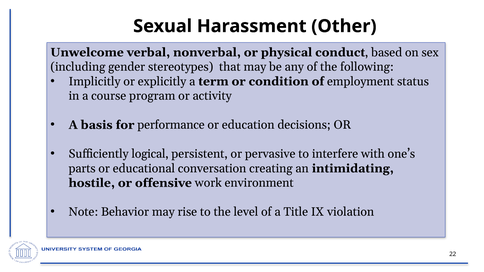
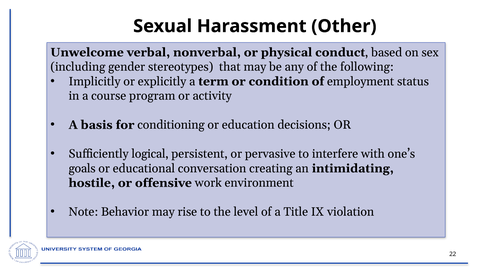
performance: performance -> conditioning (171, 125)
parts: parts -> goals (82, 169)
